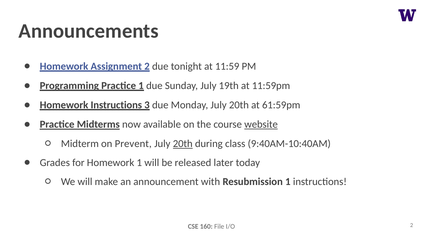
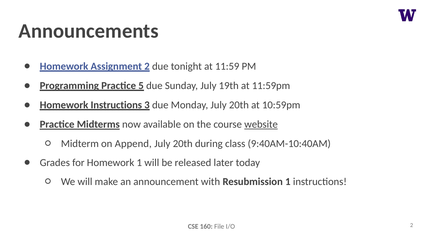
Practice 1: 1 -> 5 (141, 86)
61:59pm: 61:59pm -> 10:59pm (281, 105)
Prevent: Prevent -> Append (133, 144)
20th underline: present -> none (183, 144)
